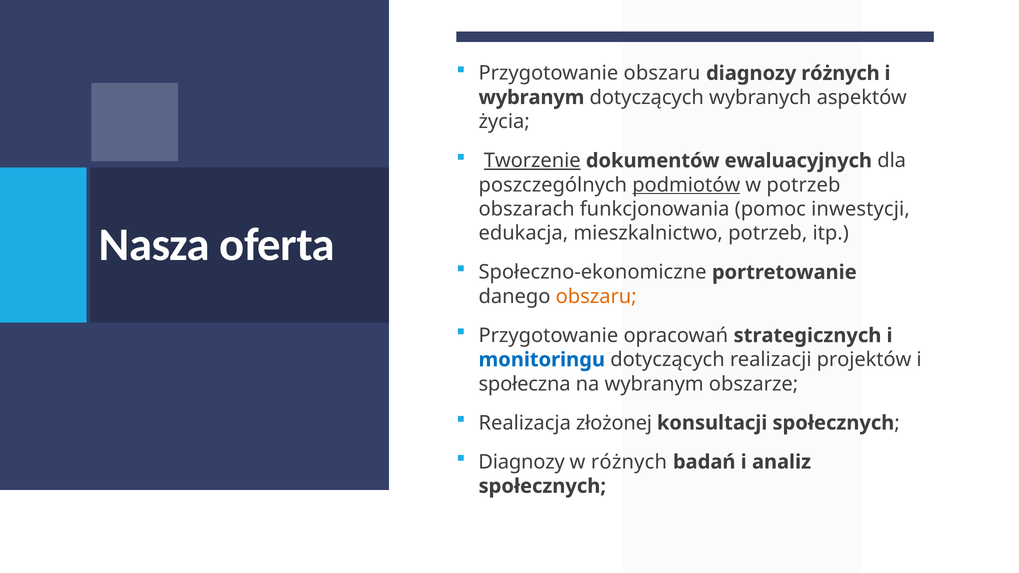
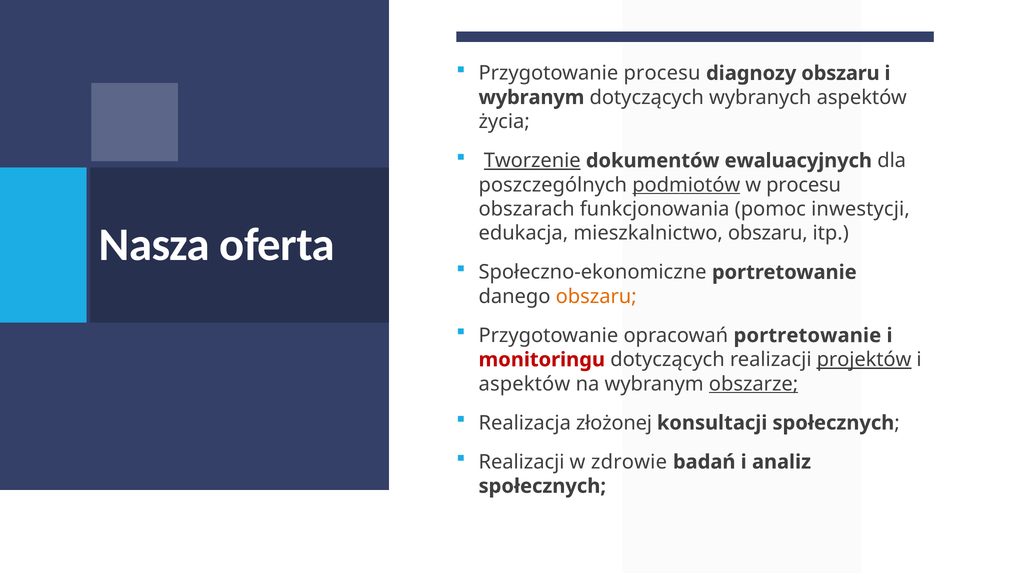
Przygotowanie obszaru: obszaru -> procesu (662, 73)
diagnozy różnych: różnych -> obszaru (840, 73)
w potrzeb: potrzeb -> procesu (804, 185)
mieszkalnictwo potrzeb: potrzeb -> obszaru (768, 233)
opracowań strategicznych: strategicznych -> portretowanie (807, 336)
monitoringu colour: blue -> red (542, 360)
projektów underline: none -> present (864, 360)
społeczna: społeczna -> aspektów (524, 384)
obszarze underline: none -> present (754, 384)
Diagnozy: Diagnozy -> Realizacji (522, 462)
w różnych: różnych -> zdrowie (629, 462)
